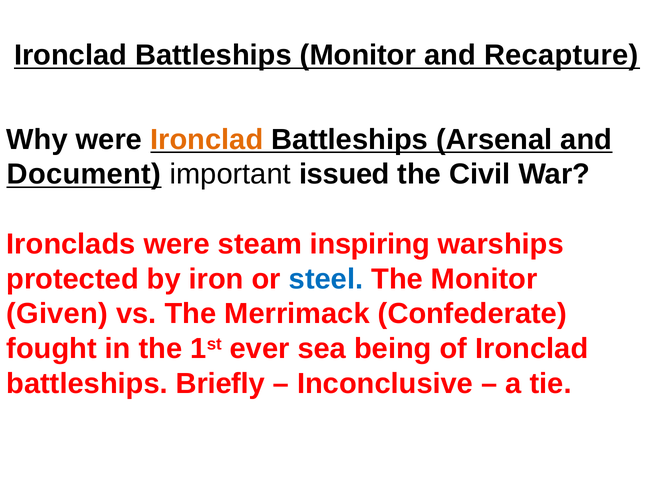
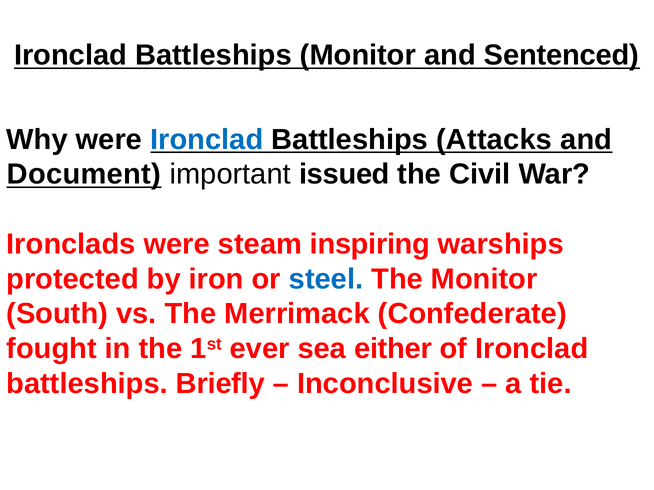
Recapture: Recapture -> Sentenced (561, 55)
Ironclad colour: orange -> blue (207, 140)
Arsenal: Arsenal -> Attacks (494, 140)
Given: Given -> South (57, 314)
being: being -> either (393, 349)
